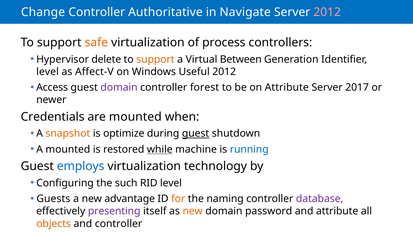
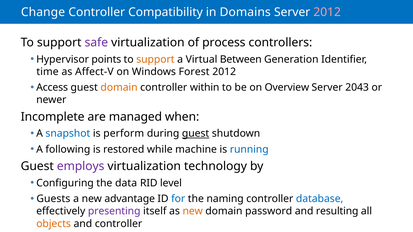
Authoritative: Authoritative -> Compatibility (166, 12)
Navigate: Navigate -> Domains (245, 12)
safe colour: orange -> purple (96, 43)
delete: delete -> points (106, 59)
level: level -> time (48, 72)
Useful: Useful -> Forest (194, 72)
domain colour: purple -> orange (119, 88)
forest: forest -> within (205, 88)
on Attribute: Attribute -> Overview (287, 88)
2017: 2017 -> 2043 (357, 88)
Credentials: Credentials -> Incomplete (53, 117)
are mounted: mounted -> managed (135, 117)
snapshot colour: orange -> blue (68, 134)
optimize: optimize -> perform (124, 134)
A mounted: mounted -> following (68, 150)
while underline: present -> none (160, 150)
employs colour: blue -> purple (81, 167)
such: such -> data (126, 183)
for colour: orange -> blue (178, 199)
database colour: purple -> blue (320, 199)
and attribute: attribute -> resulting (337, 212)
